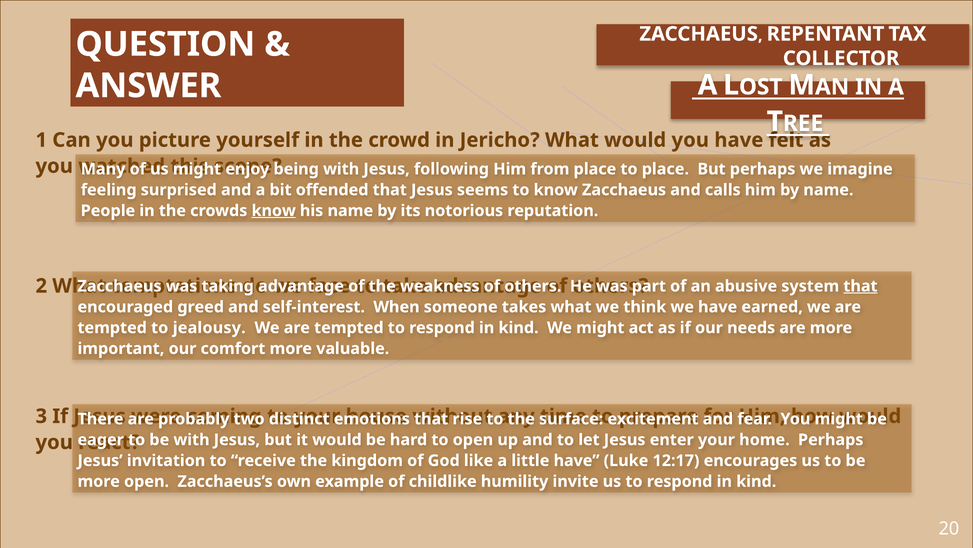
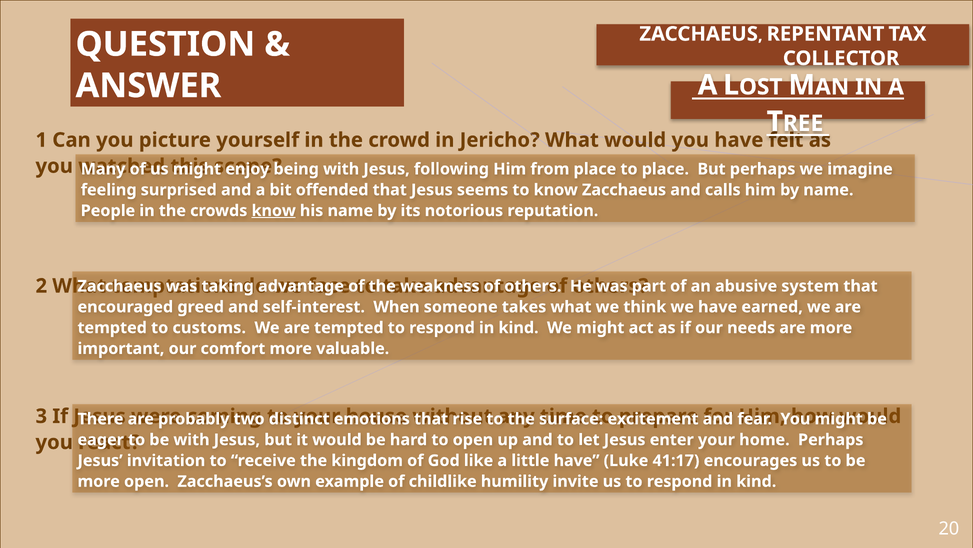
that underline: present -> none (860, 286)
jealousy: jealousy -> customs (209, 327)
12:17: 12:17 -> 41:17 (676, 460)
